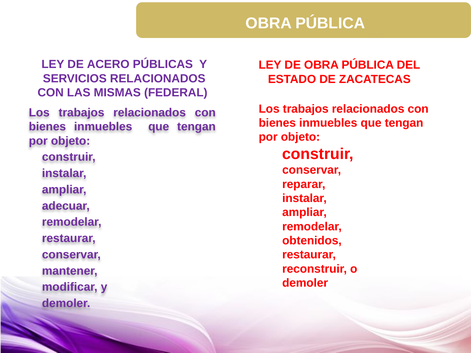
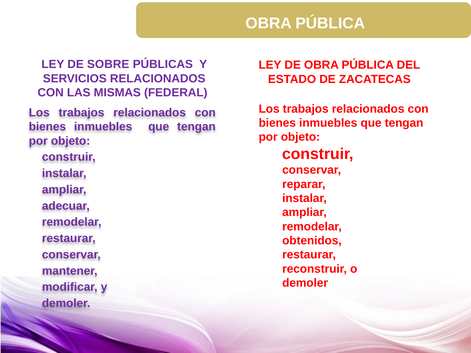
ACERO: ACERO -> SOBRE (108, 64)
